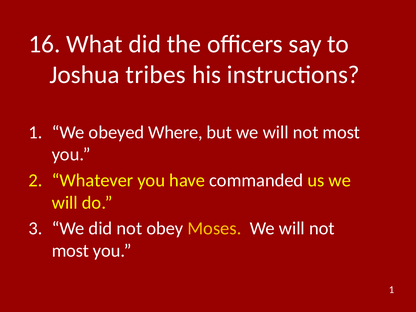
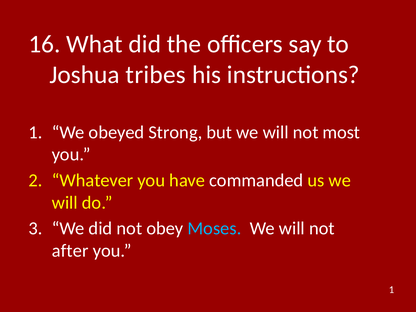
Where: Where -> Strong (175, 132)
Moses colour: yellow -> light blue (214, 229)
most: most -> after (70, 251)
